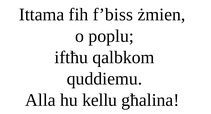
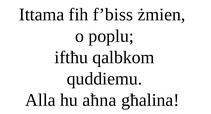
kellu: kellu -> aħna (99, 100)
